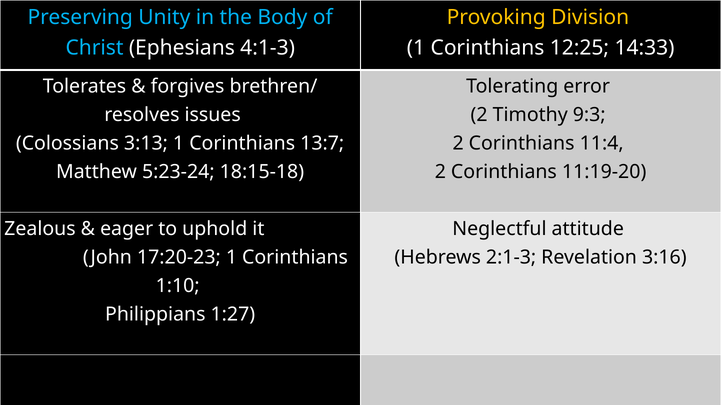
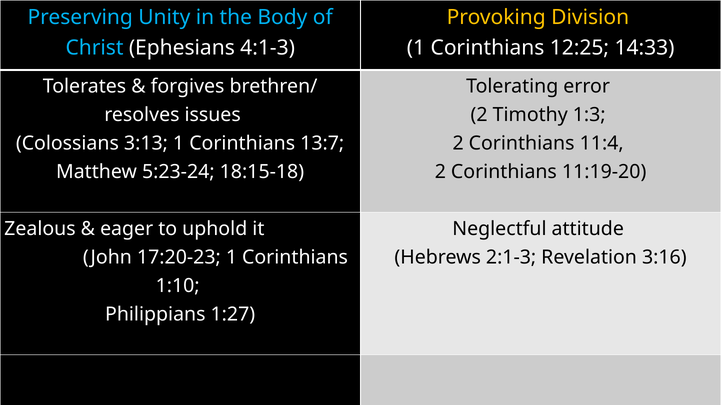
9:3: 9:3 -> 1:3 (589, 115)
